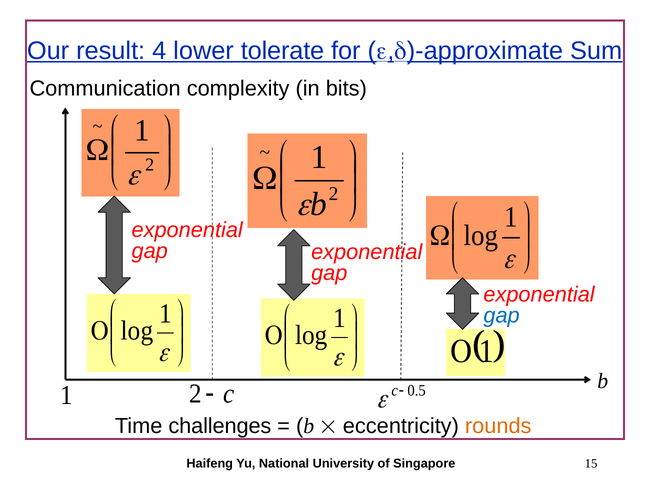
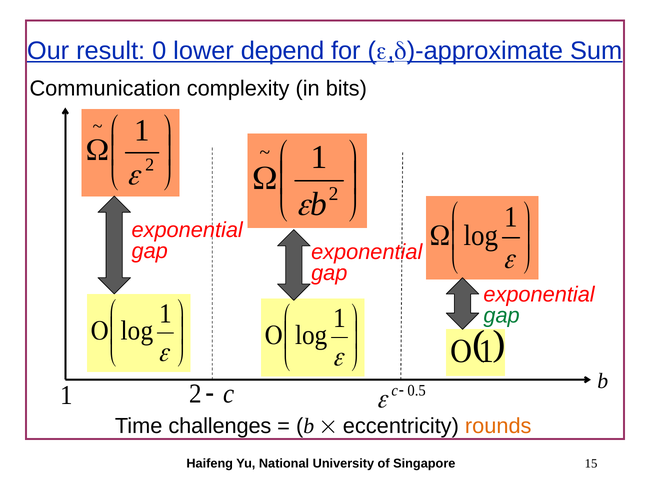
result 4: 4 -> 0 (159, 51)
tolerate: tolerate -> depend (283, 51)
gap colour: blue -> green (502, 315)
